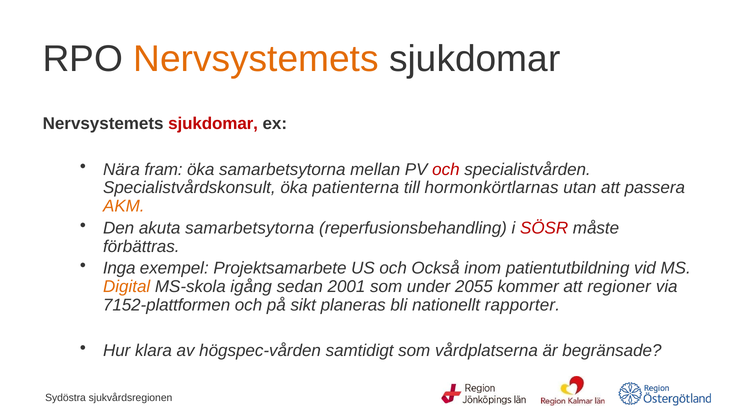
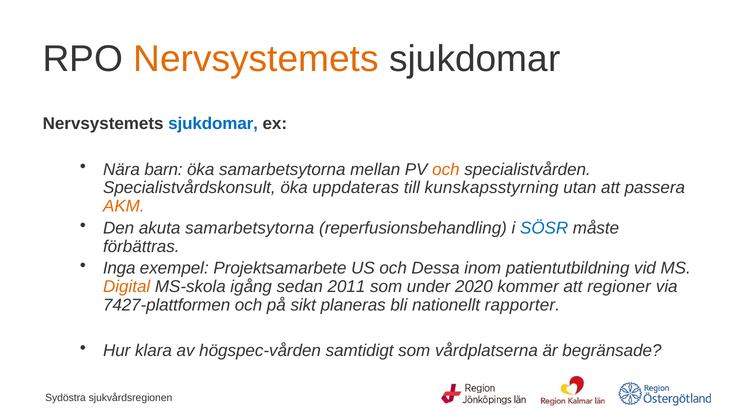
sjukdomar colour: red -> blue (213, 124)
fram: fram -> barn (164, 169)
och colour: red -> orange (446, 169)
patienterna: patienterna -> uppdateras (356, 188)
hormonkörtlarnas: hormonkörtlarnas -> kunskapsstyrning (492, 188)
SÖSR colour: red -> blue (544, 228)
Också: Också -> Dessa (436, 268)
2001: 2001 -> 2011 (347, 287)
2055: 2055 -> 2020 (474, 287)
7152-plattformen: 7152-plattformen -> 7427-plattformen (167, 305)
